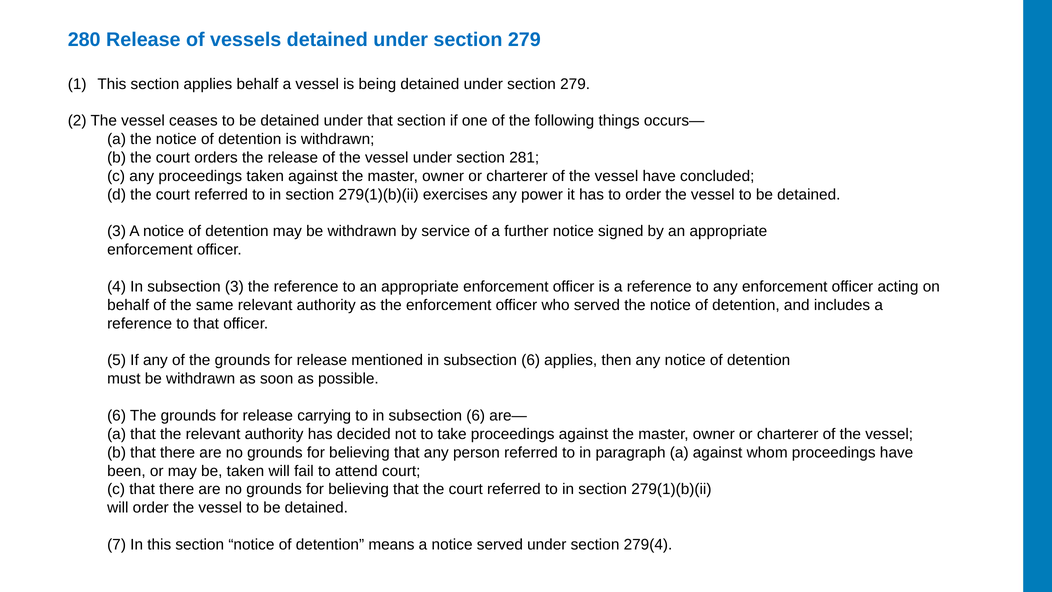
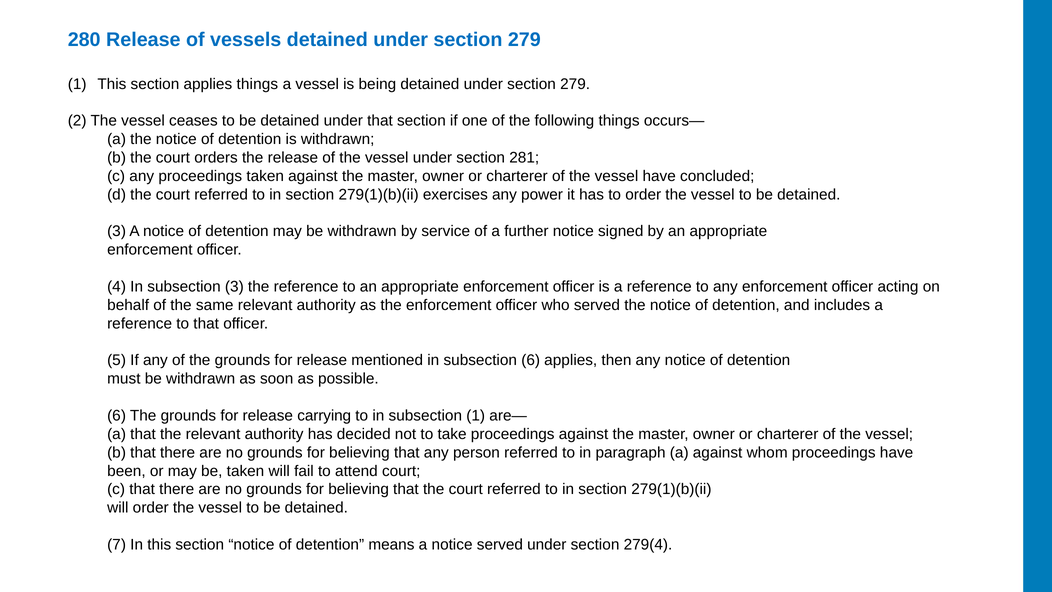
applies behalf: behalf -> things (257, 84)
to in subsection 6: 6 -> 1 (476, 415)
